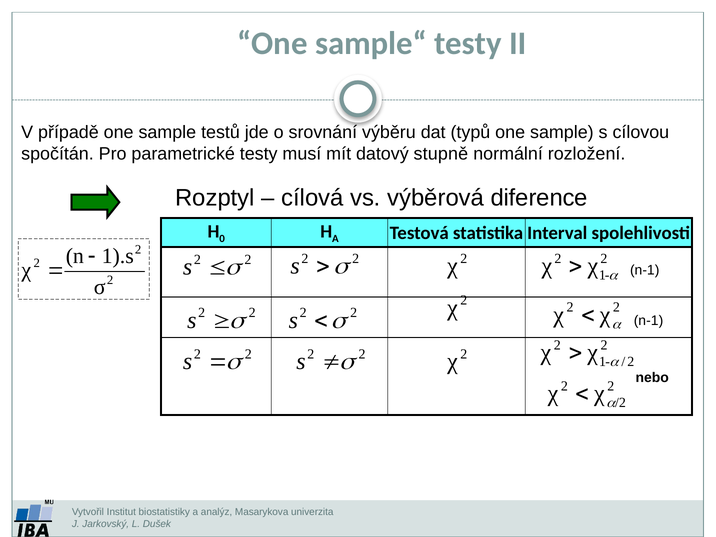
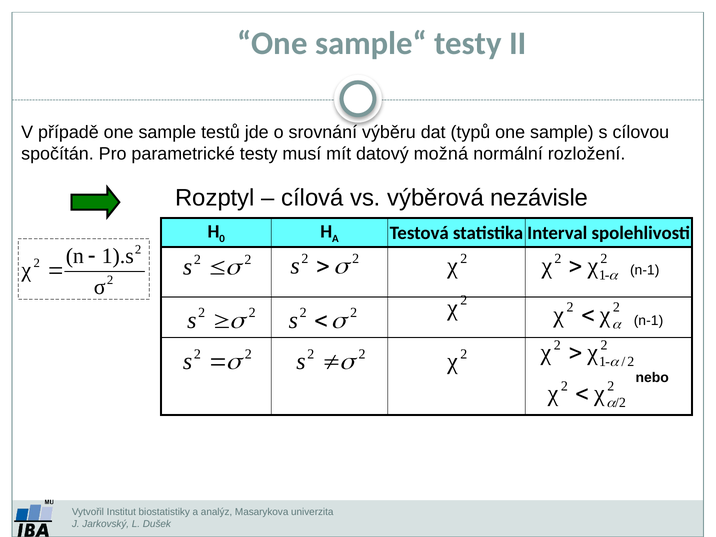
stupně: stupně -> možná (441, 154)
diference: diference -> nezávisle (539, 198)
